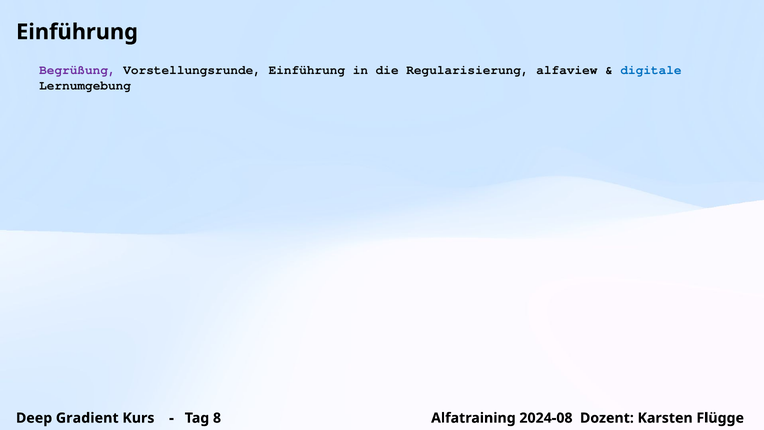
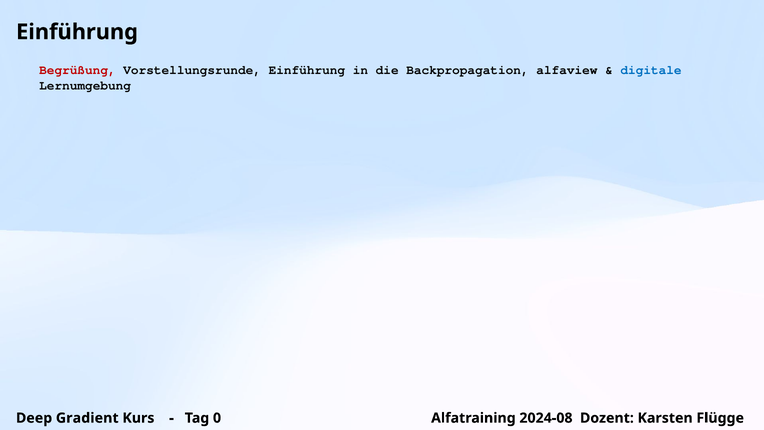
Begrüßung colour: purple -> red (77, 70)
Regularisierung: Regularisierung -> Backpropagation (467, 70)
8: 8 -> 0 (217, 418)
